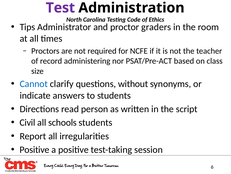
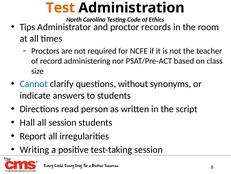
Test colour: purple -> orange (60, 8)
graders: graders -> records (156, 27)
Civil: Civil -> Hall (27, 122)
all schools: schools -> session (63, 122)
Positive: Positive -> Writing (34, 149)
